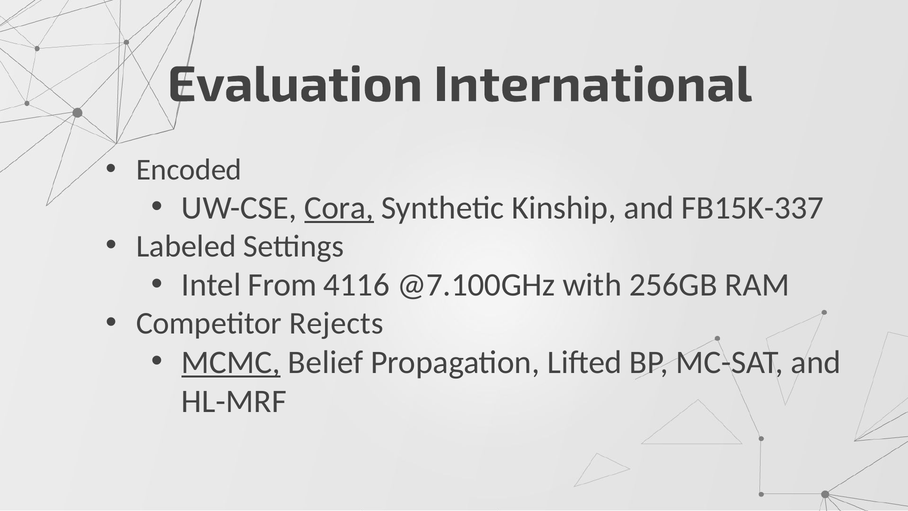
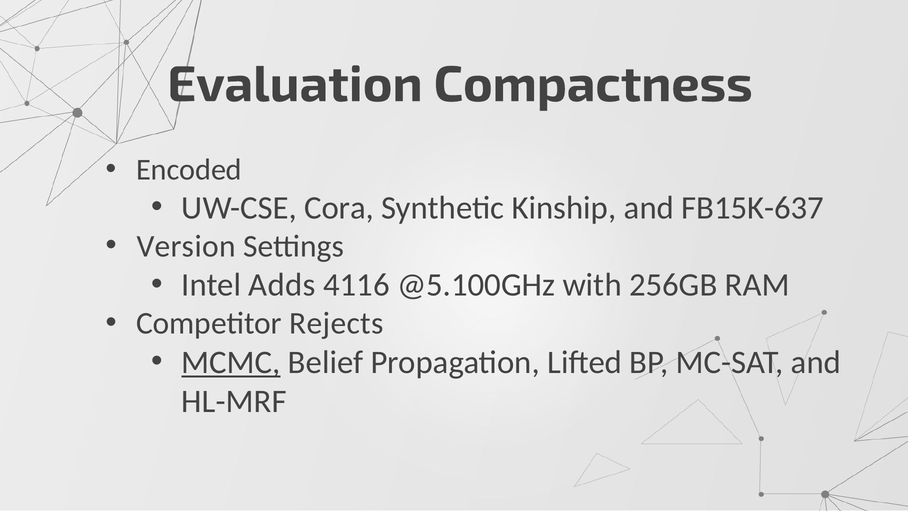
International: International -> Compactness (593, 85)
Cora underline: present -> none (339, 208)
FB15K-337: FB15K-337 -> FB15K-637 (753, 208)
Labeled: Labeled -> Version (186, 246)
From: From -> Adds (282, 285)
@7.100GHz: @7.100GHz -> @5.100GHz (476, 285)
